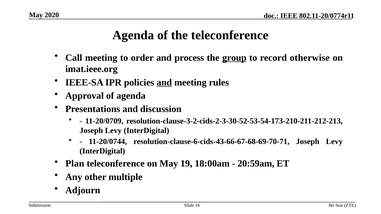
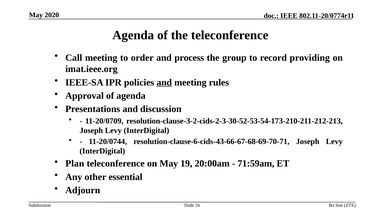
group underline: present -> none (234, 58)
otherwise: otherwise -> providing (310, 58)
18:00am: 18:00am -> 20:00am (212, 164)
20:59am: 20:59am -> 71:59am (256, 164)
multiple: multiple -> essential (125, 177)
